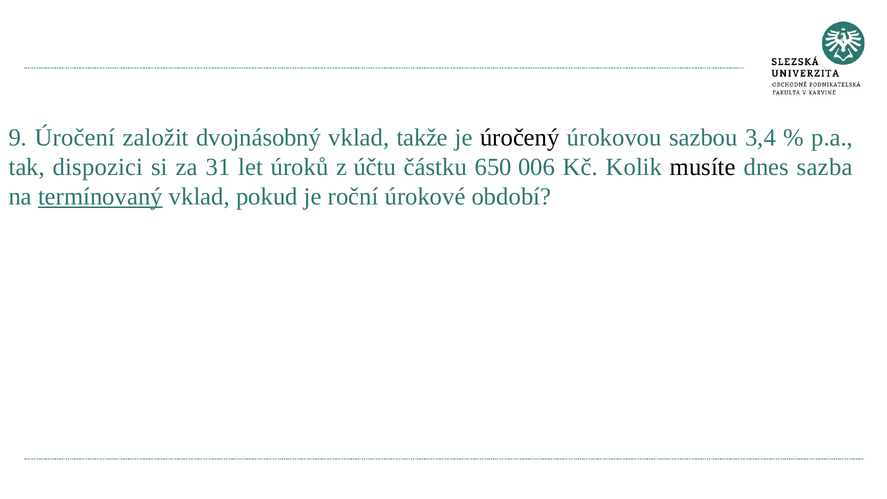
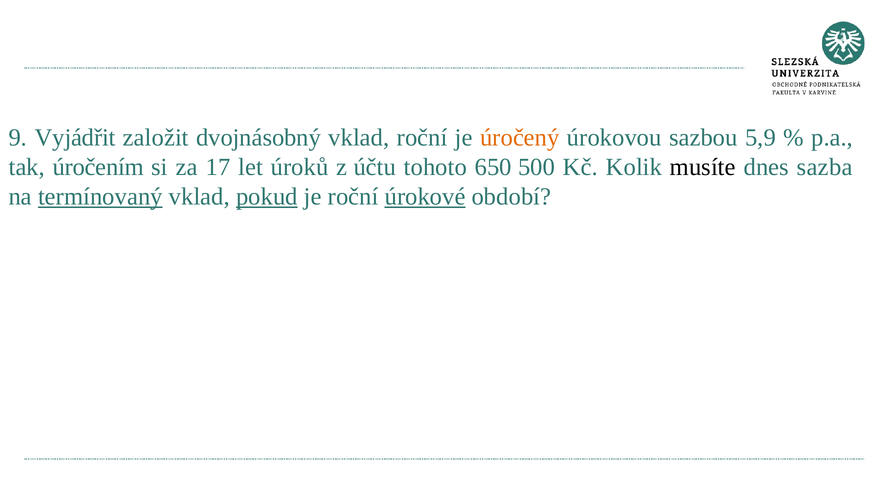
Úročení: Úročení -> Vyjádřit (75, 138)
vklad takže: takže -> roční (422, 138)
úročený colour: black -> orange (520, 138)
3,4: 3,4 -> 5,9 (761, 138)
dispozici: dispozici -> úročením (98, 167)
31: 31 -> 17 (218, 167)
částku: částku -> tohoto (435, 167)
006: 006 -> 500 (537, 167)
pokud underline: none -> present (267, 197)
úrokové underline: none -> present (425, 197)
